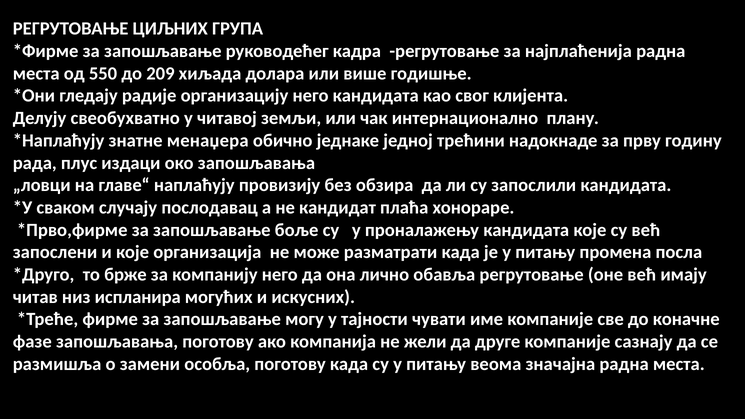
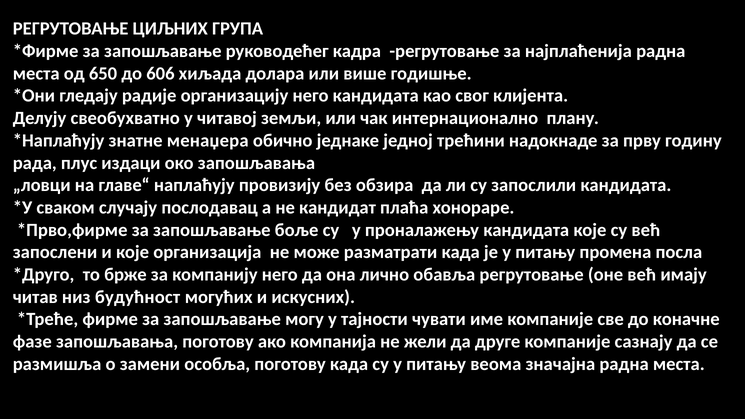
550: 550 -> 650 (103, 73)
209: 209 -> 606 (160, 73)
испланира: испланира -> будућност (138, 297)
